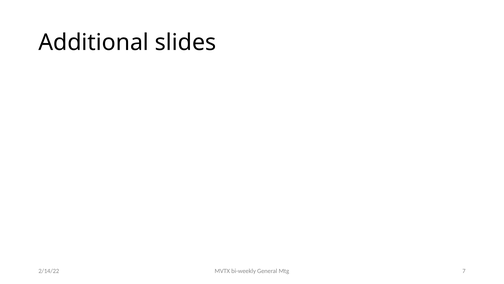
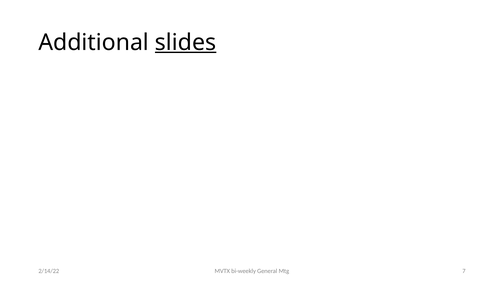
slides underline: none -> present (186, 42)
